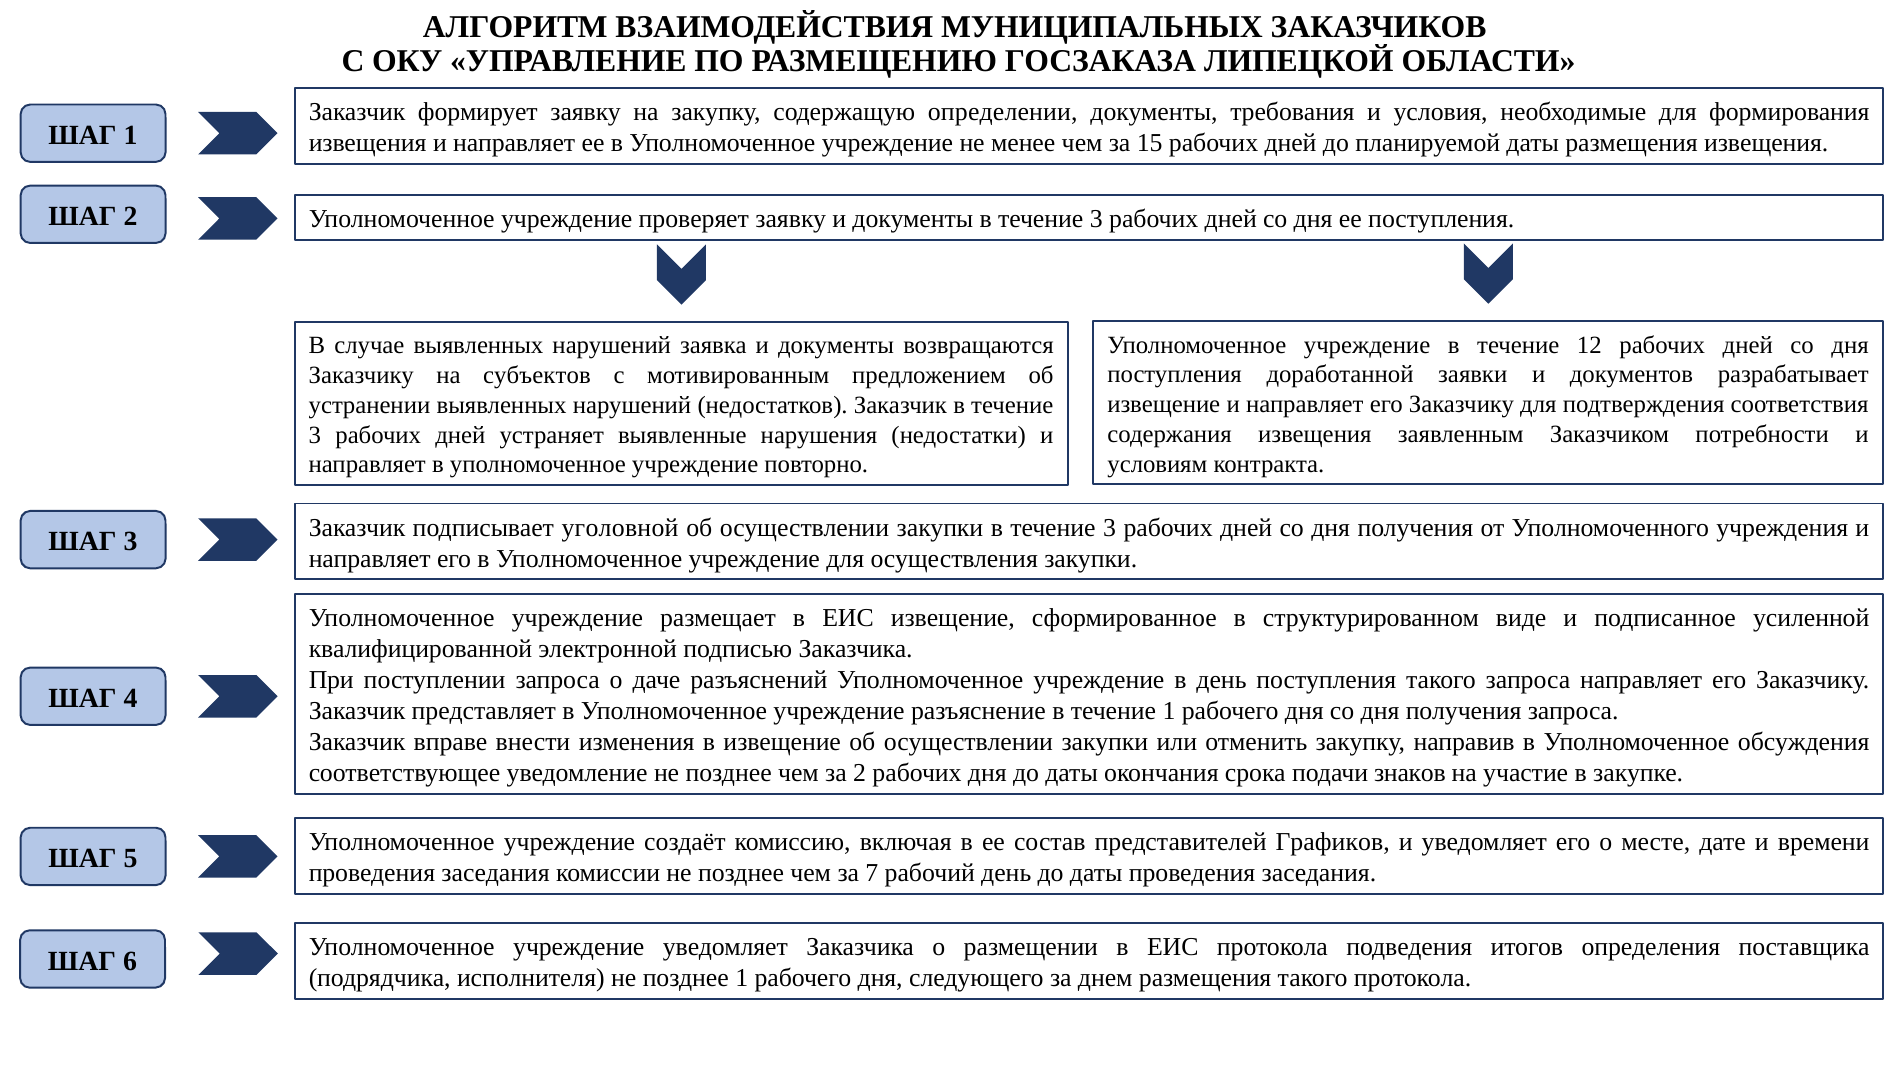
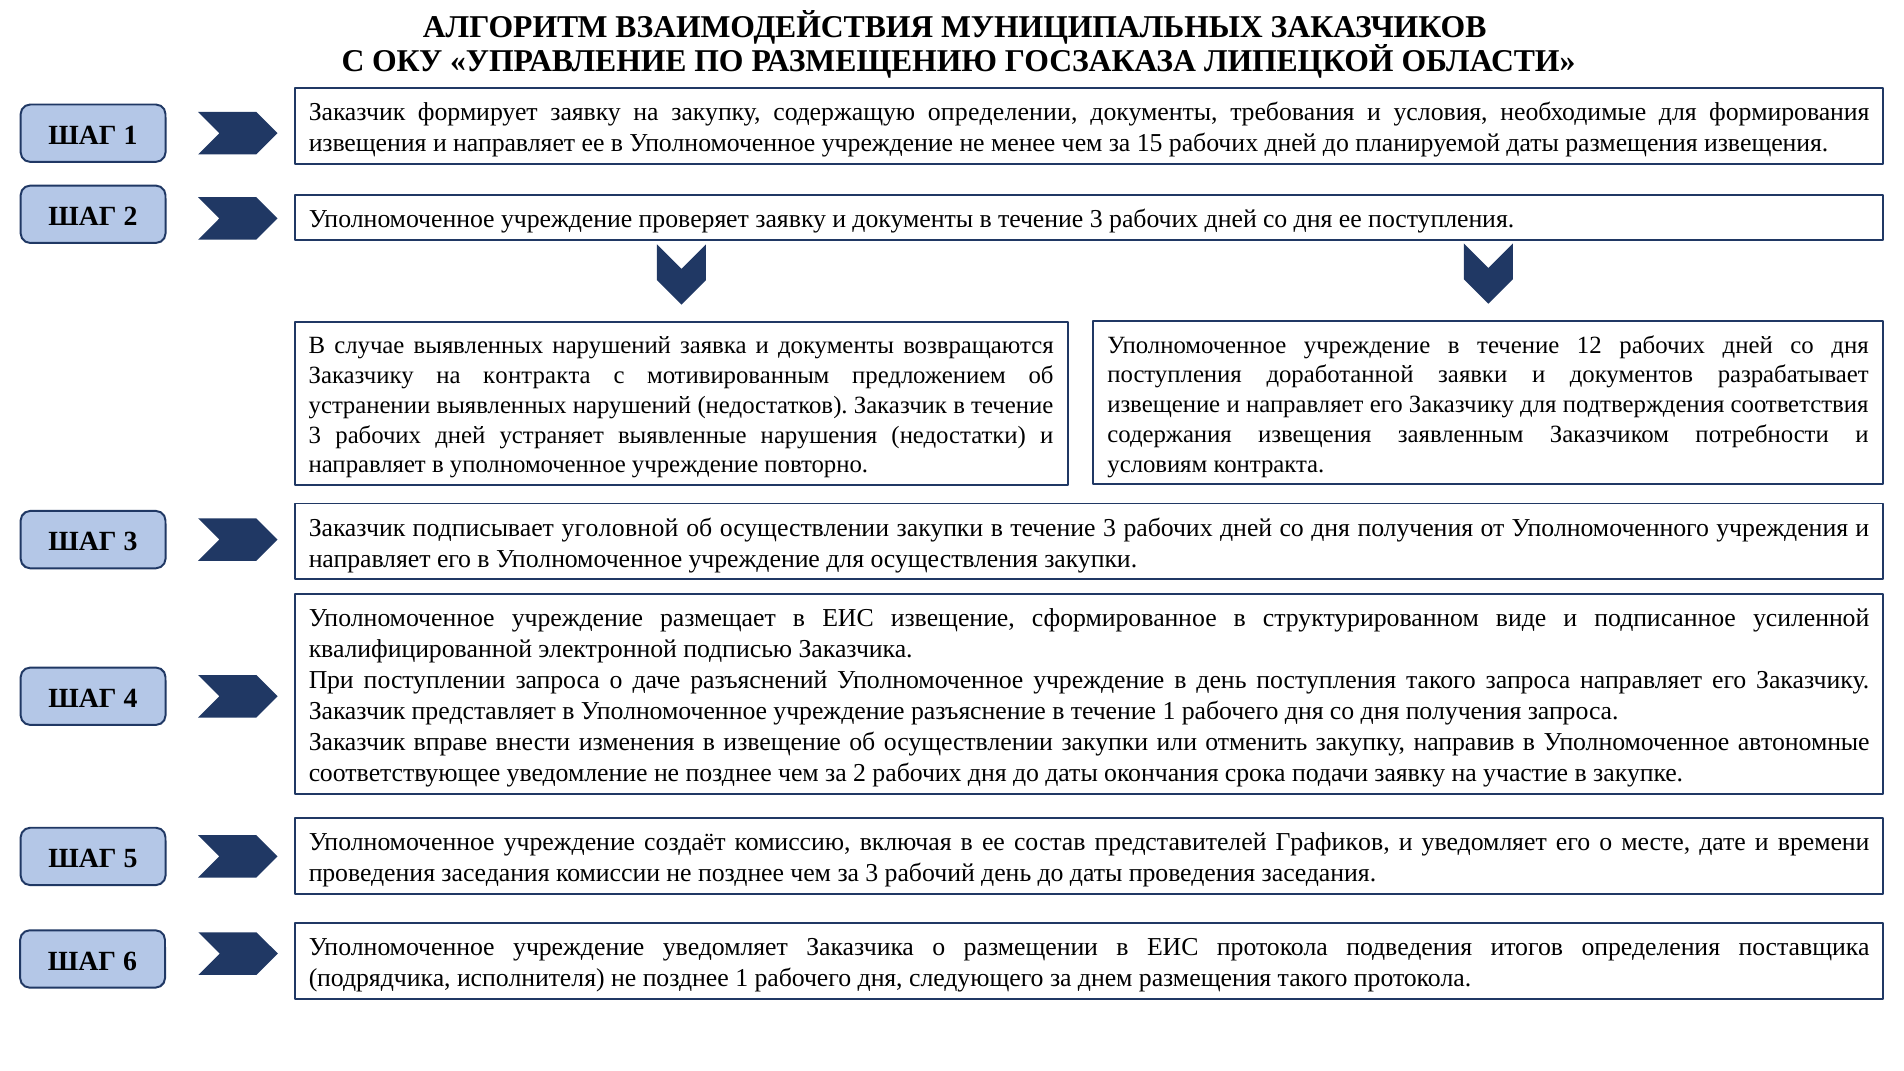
на субъектов: субъектов -> контракта (537, 375)
обсуждения: обсуждения -> автономные (1804, 742)
подачи знаков: знаков -> заявку (1410, 773)
за 7: 7 -> 3 (872, 873)
